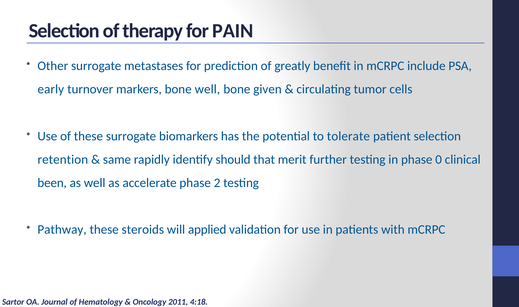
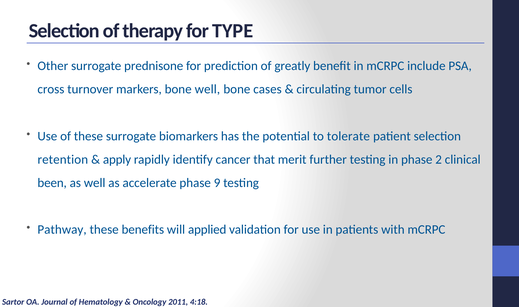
PAIN: PAIN -> TYPE (233, 31)
metastases: metastases -> prednisone (154, 66)
early: early -> cross (51, 89)
given: given -> cases (268, 89)
same: same -> apply (117, 159)
should: should -> cancer (233, 159)
0: 0 -> 2 (439, 159)
2: 2 -> 9 (217, 183)
steroids: steroids -> benefits (143, 229)
